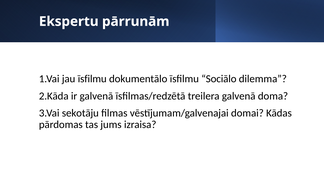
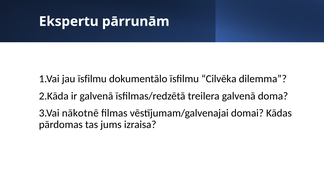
Sociālo: Sociālo -> Cilvēka (219, 79)
sekotāju: sekotāju -> nākotnē (80, 113)
